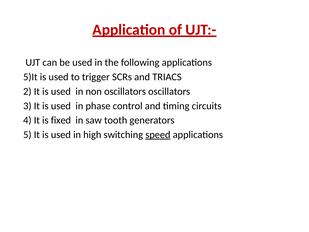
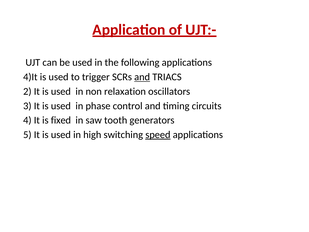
5)It: 5)It -> 4)It (30, 77)
and underline: none -> present (142, 77)
non oscillators: oscillators -> relaxation (125, 91)
